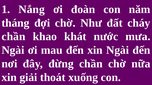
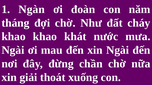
Nắng: Nắng -> Ngàn (32, 9)
chần: chần -> khao (14, 37)
